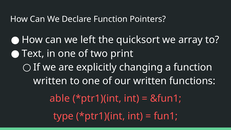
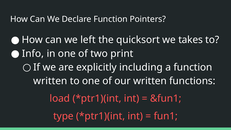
array: array -> takes (191, 40)
Text: Text -> Info (33, 54)
changing: changing -> including (141, 67)
able: able -> load (60, 98)
